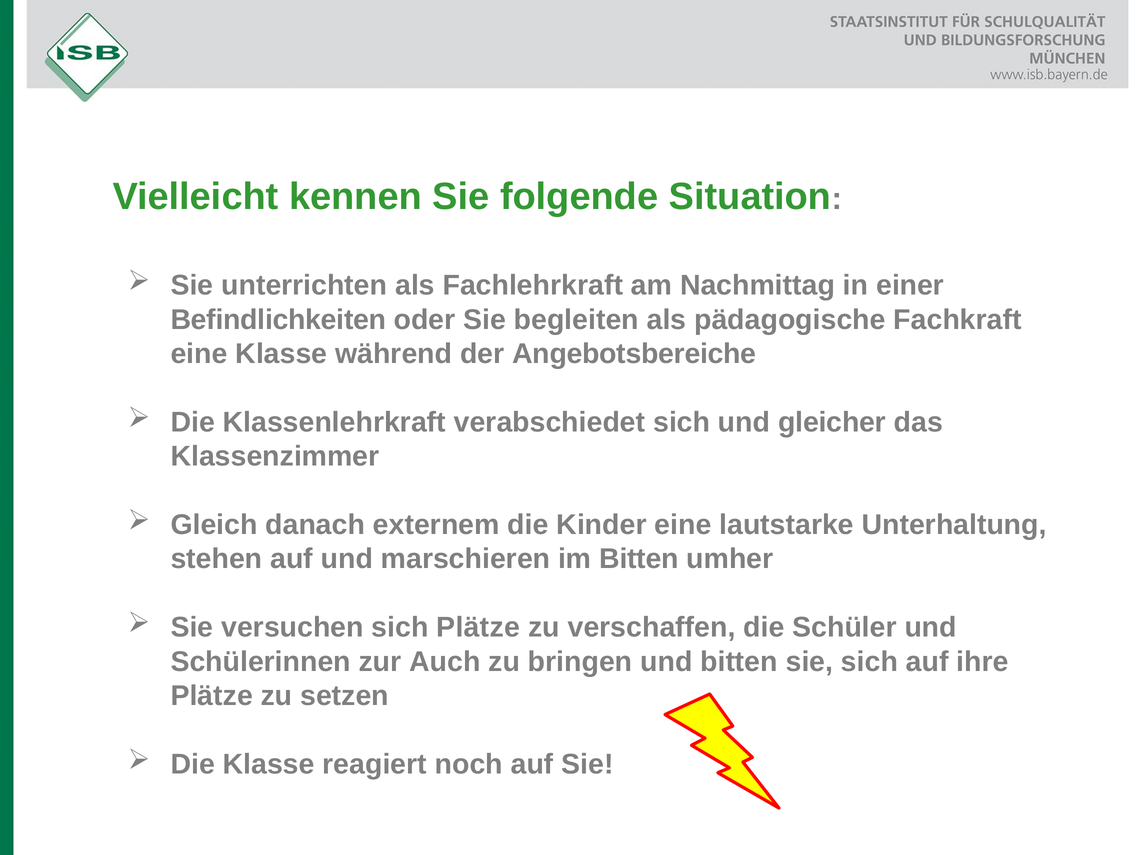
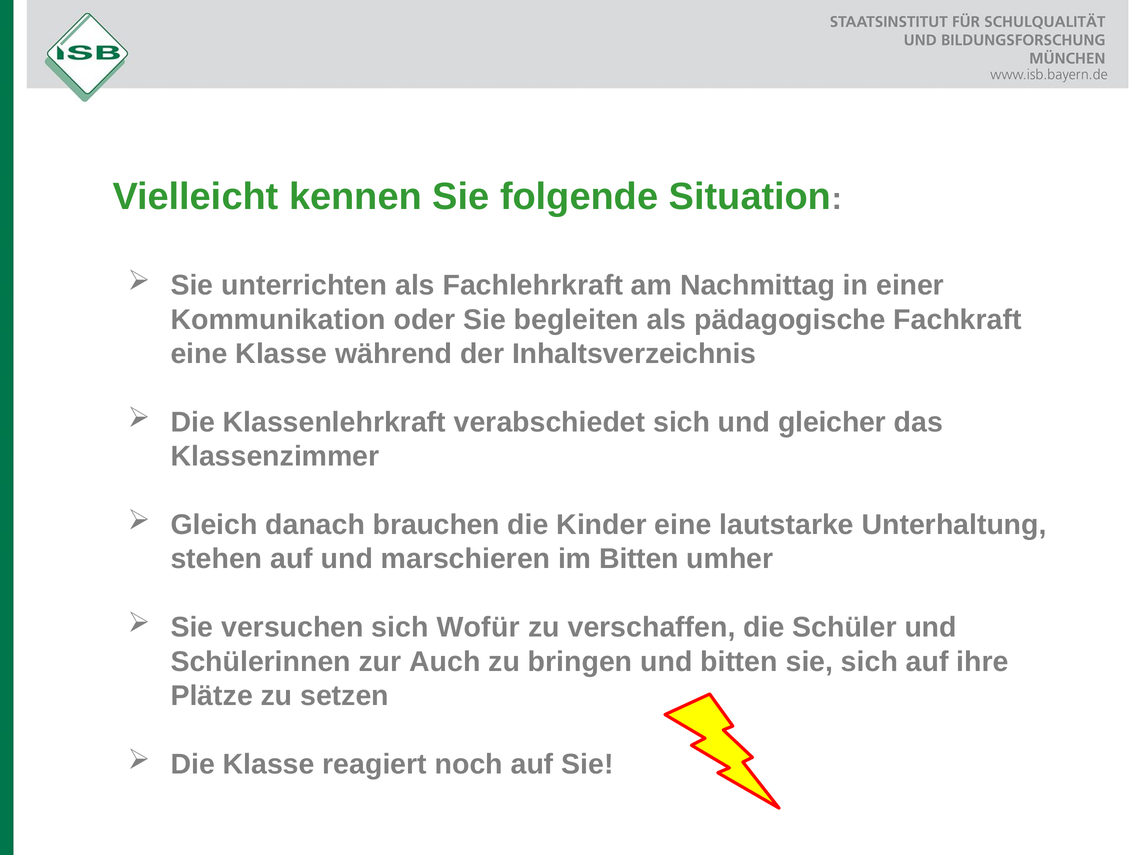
Befindlichkeiten: Befindlichkeiten -> Kommunikation (278, 320)
Angebotsbereiche: Angebotsbereiche -> Inhaltsverzeichnis (634, 354)
externem: externem -> brauchen (436, 525)
sich Plätze: Plätze -> Wofür (478, 627)
